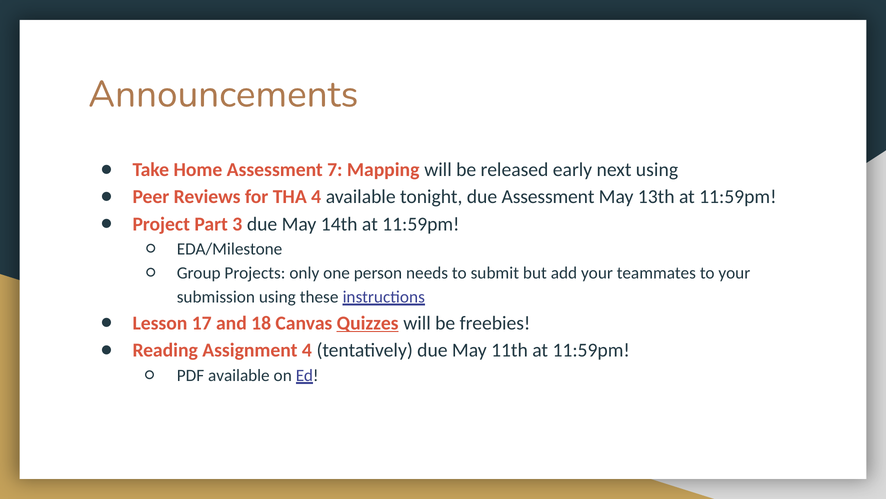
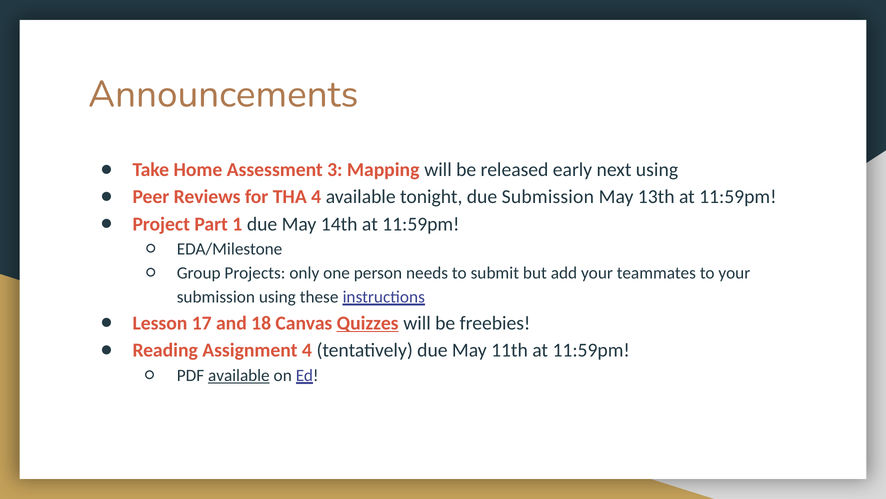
7: 7 -> 3 (335, 170)
due Assessment: Assessment -> Submission (548, 197)
3: 3 -> 1 (237, 224)
available underline: none -> present (239, 375)
